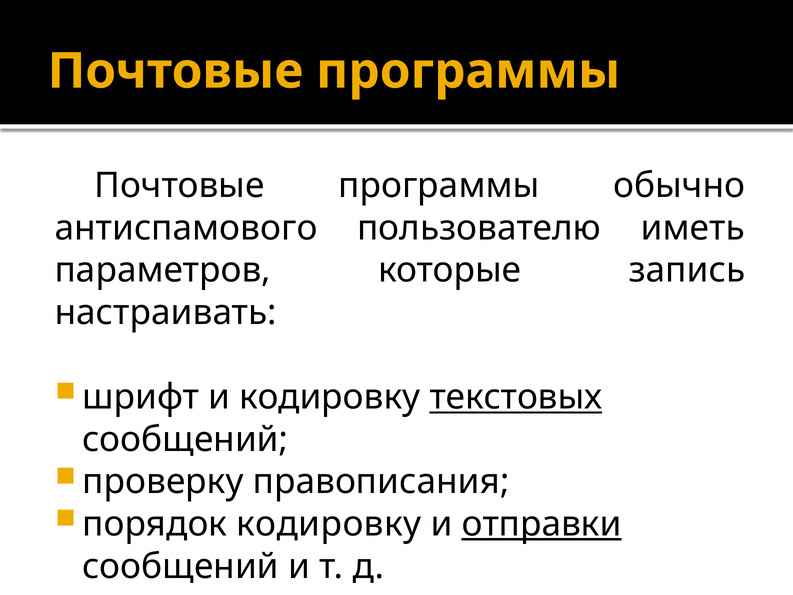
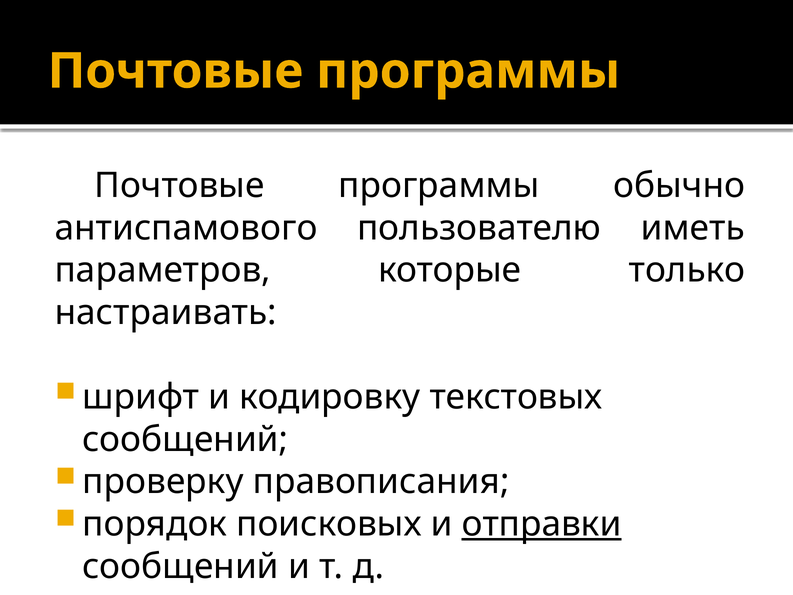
запись: запись -> только (687, 270)
текстовых underline: present -> none (516, 397)
порядок кодировку: кодировку -> поисковых (329, 524)
